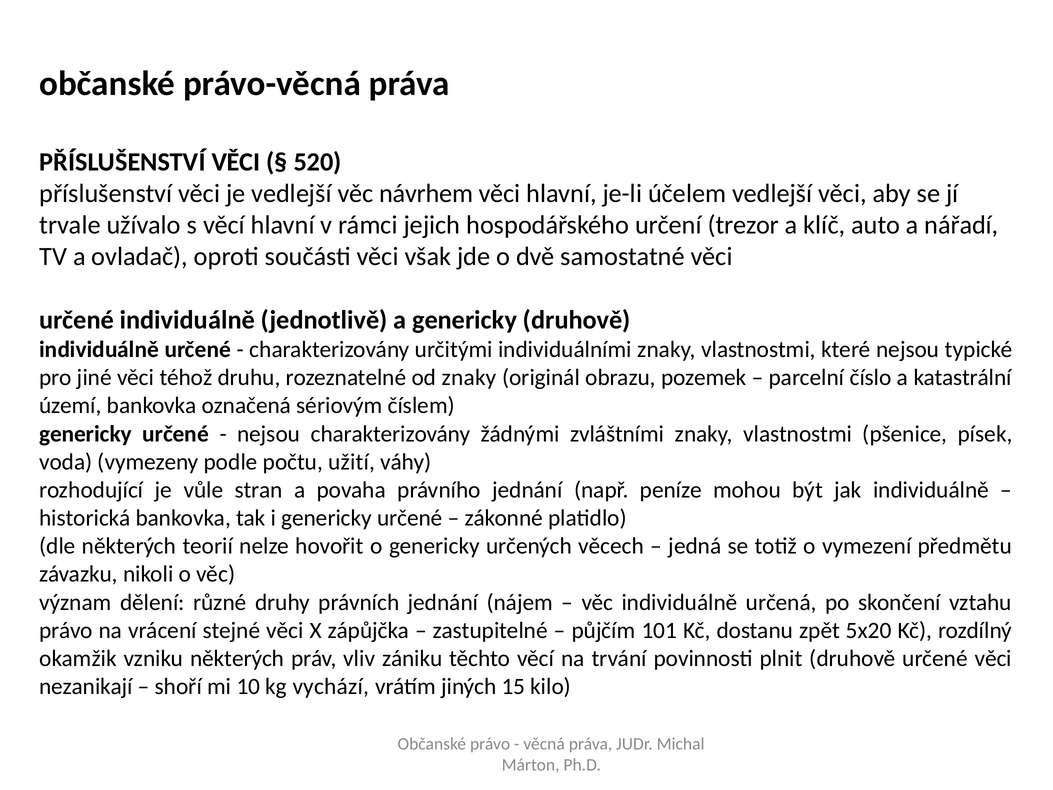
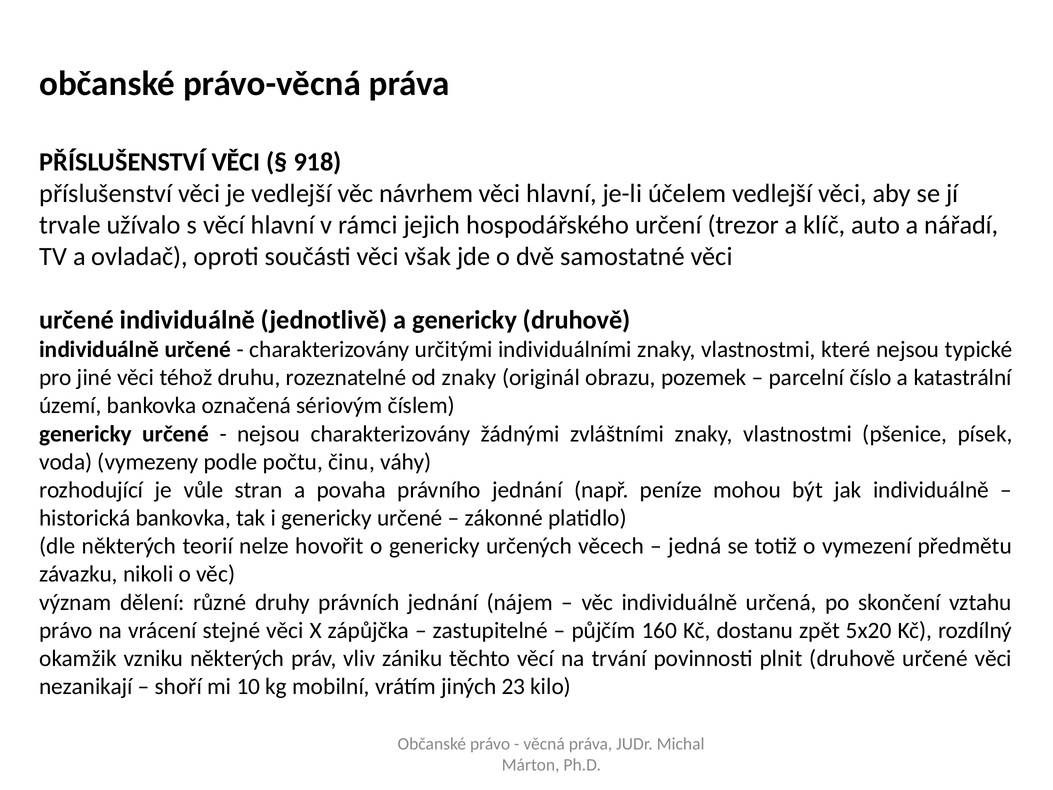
520: 520 -> 918 (318, 162)
užití: užití -> činu (352, 462)
101: 101 -> 160 (659, 630)
vychází: vychází -> mobilní (331, 686)
15: 15 -> 23 (513, 686)
